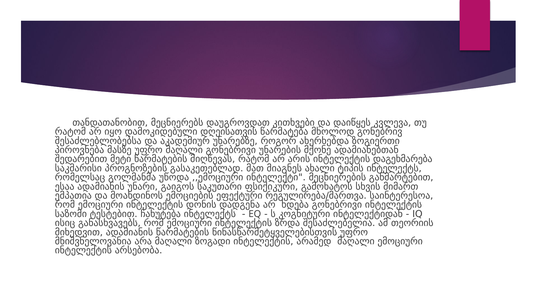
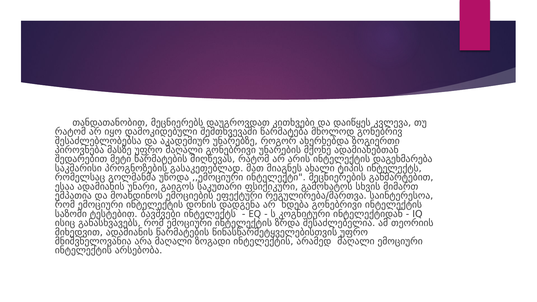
დღეისათვის: დღეისათვის -> შემთხვევაში (229, 132)
ჩახუტება: ჩახუტება -> ბავშვები (161, 214)
